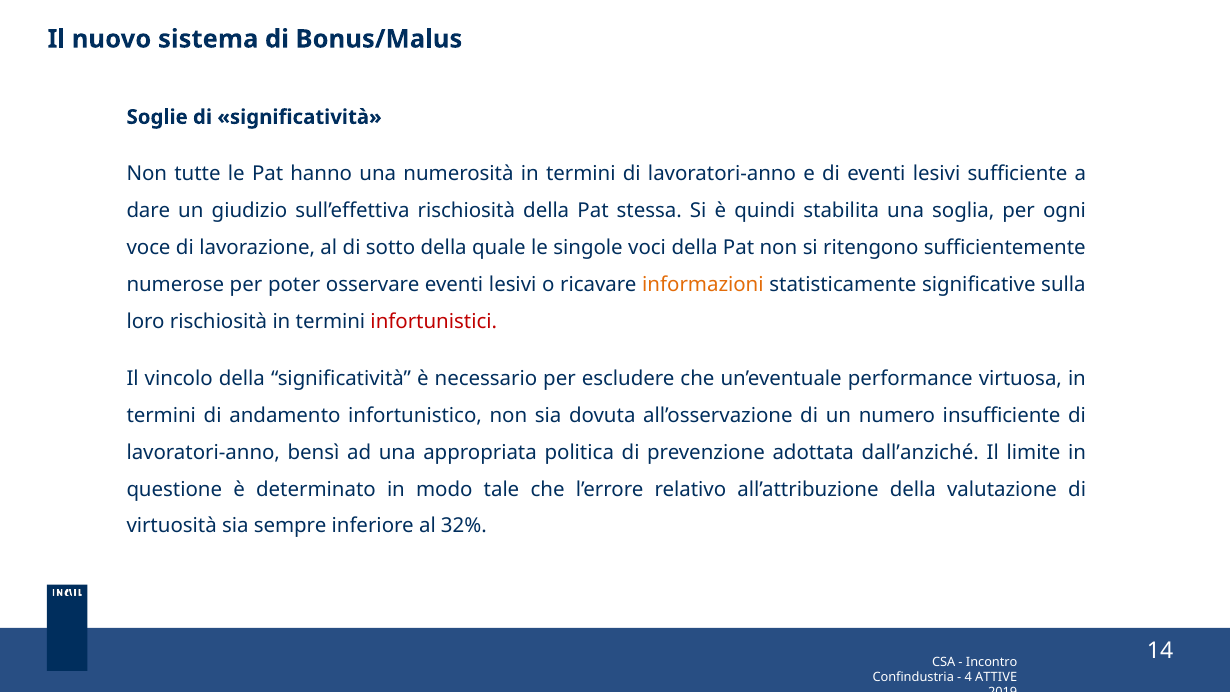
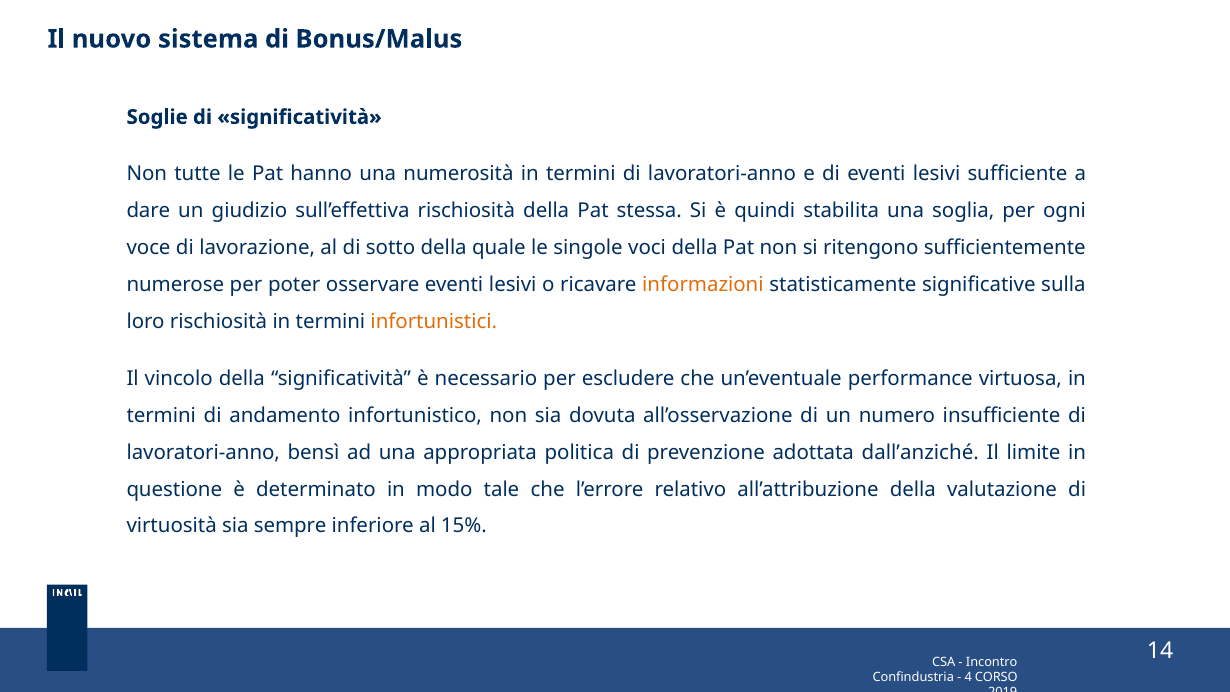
infortunistici colour: red -> orange (434, 322)
32%: 32% -> 15% (464, 526)
ATTIVE: ATTIVE -> CORSO (996, 677)
